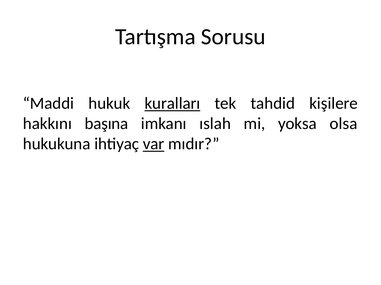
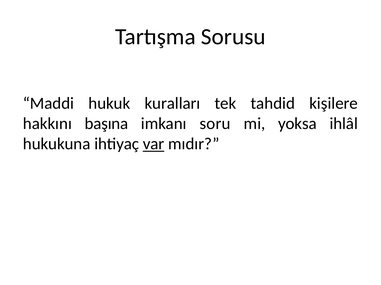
kuralları underline: present -> none (172, 104)
ıslah: ıslah -> soru (215, 124)
olsa: olsa -> ihlâl (344, 124)
